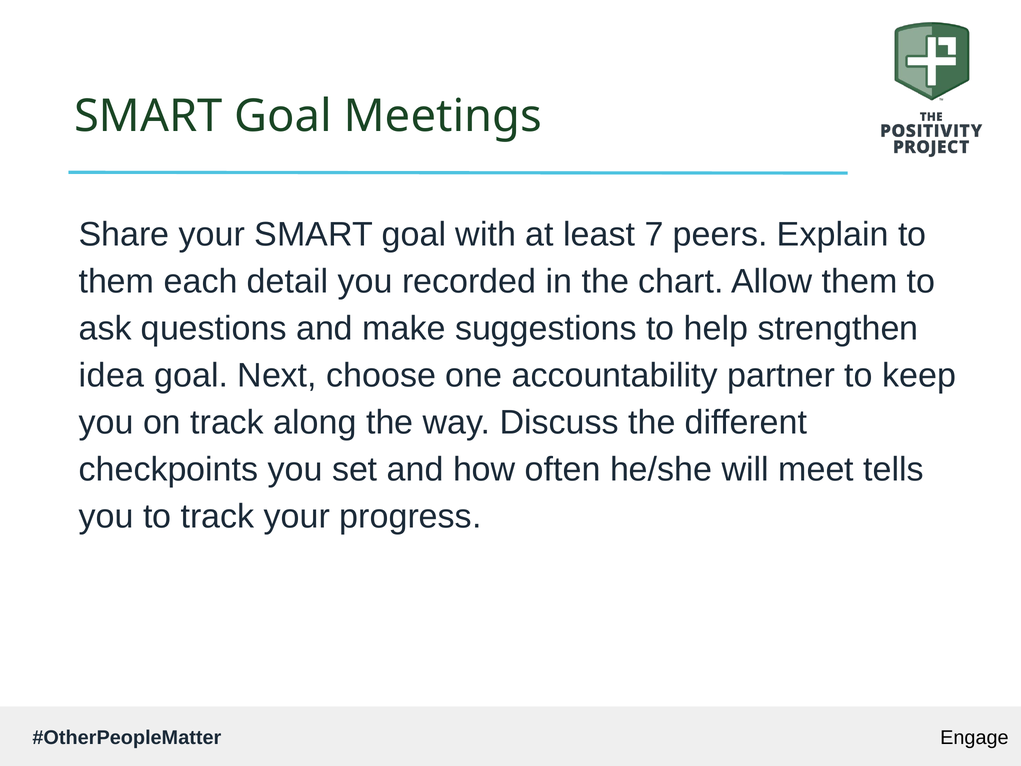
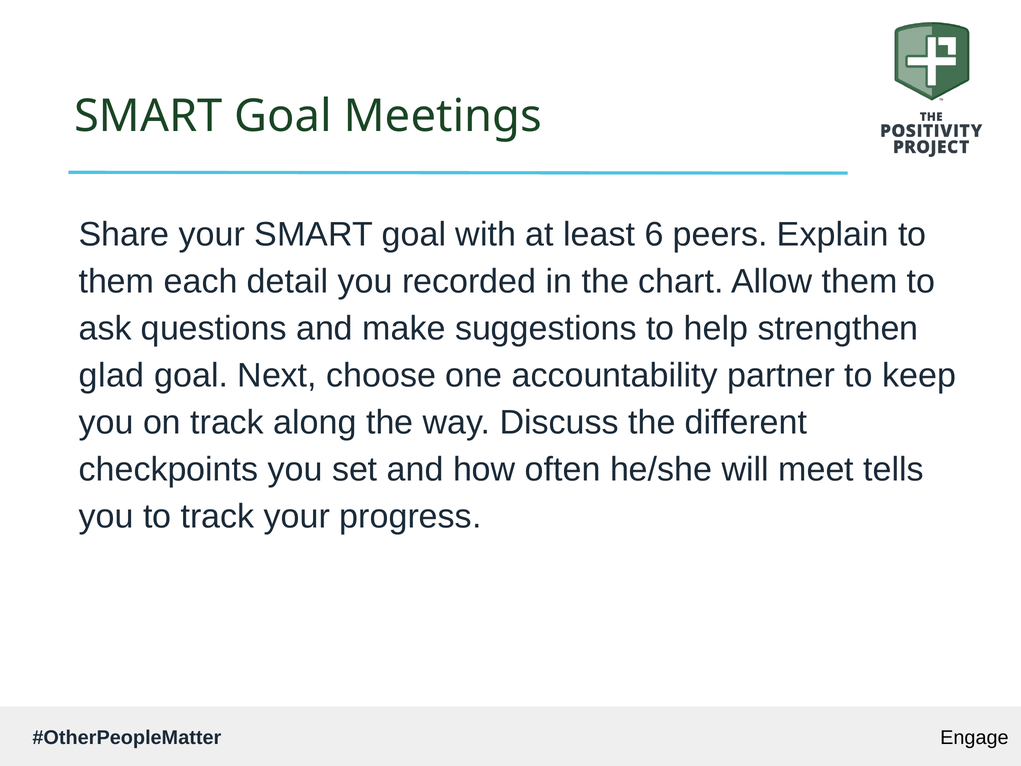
7: 7 -> 6 (654, 234)
idea: idea -> glad (112, 375)
